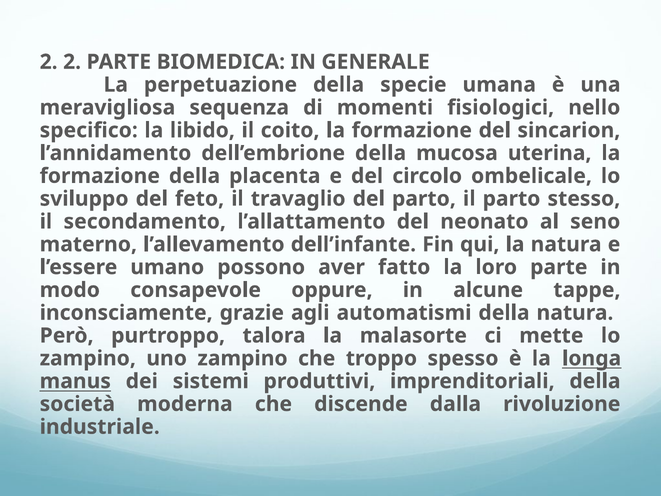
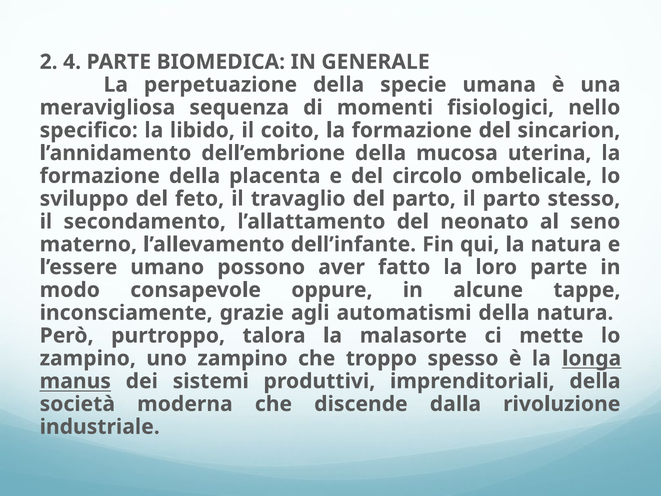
2 2: 2 -> 4 (72, 62)
